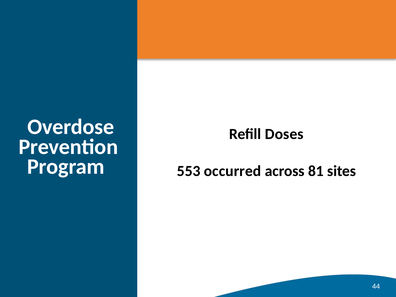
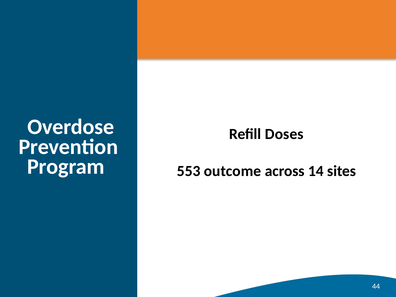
occurred: occurred -> outcome (233, 171)
81: 81 -> 14 (316, 171)
